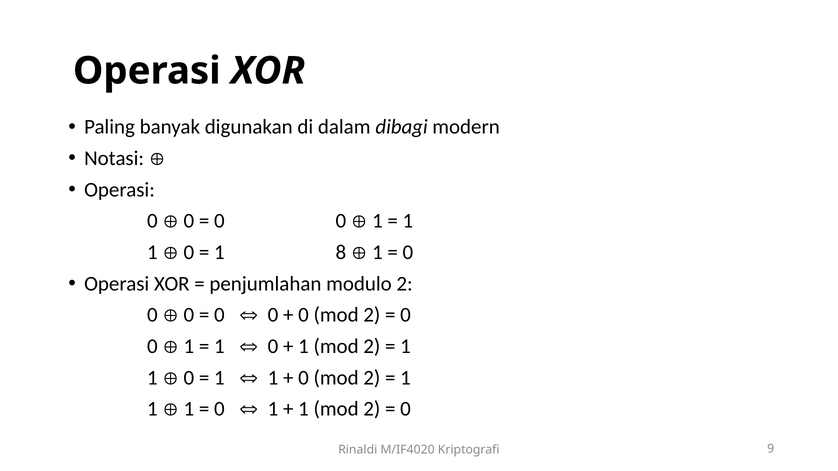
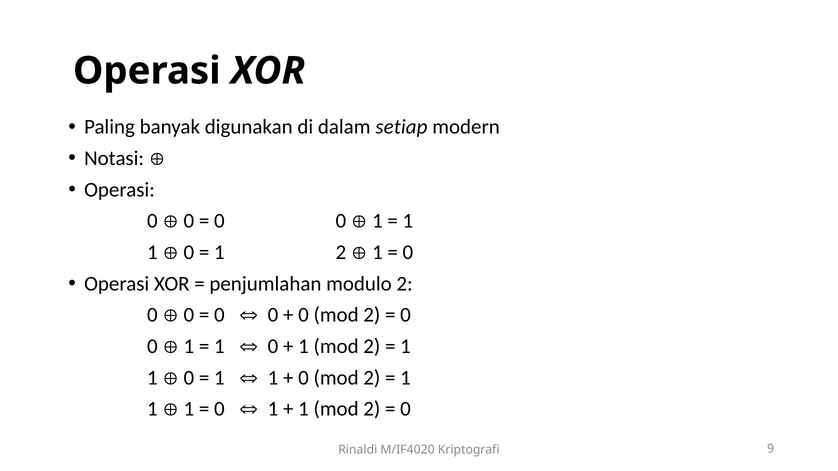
dibagi: dibagi -> setiap (401, 127)
1 8: 8 -> 2 (341, 253)
